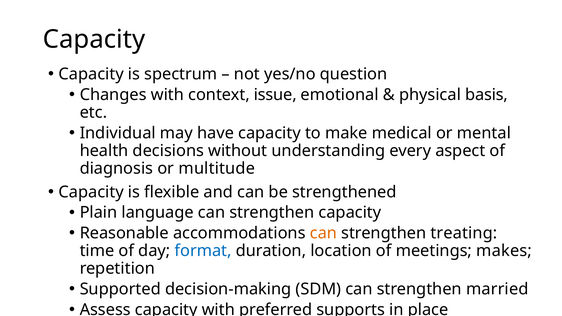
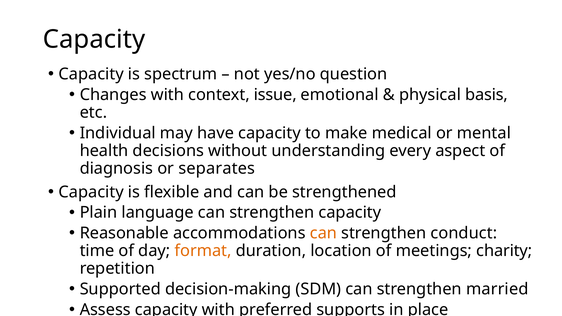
multitude: multitude -> separates (217, 168)
treating: treating -> conduct (464, 233)
format colour: blue -> orange (203, 251)
makes: makes -> charity (504, 251)
